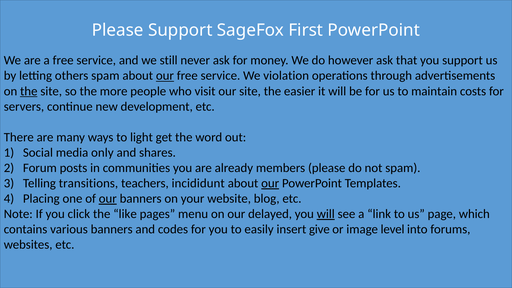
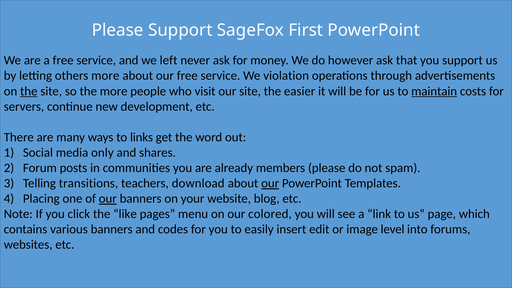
still: still -> left (169, 60)
others spam: spam -> more (105, 76)
our underline: present -> none (165, 76)
maintain underline: none -> present (434, 91)
light: light -> links (142, 137)
incididunt: incididunt -> download (198, 183)
delayed: delayed -> colored (270, 214)
will underline: present -> none (326, 214)
give: give -> edit (319, 229)
